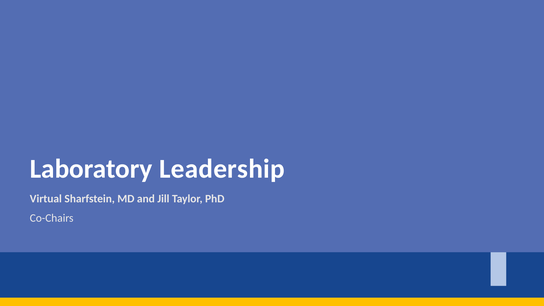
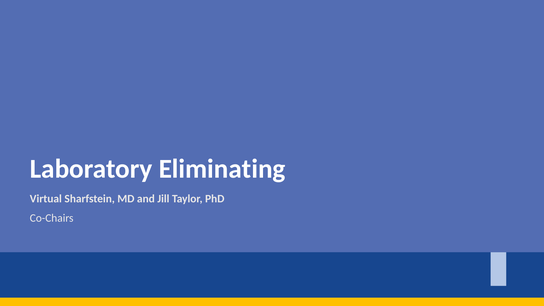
Leadership: Leadership -> Eliminating (222, 169)
